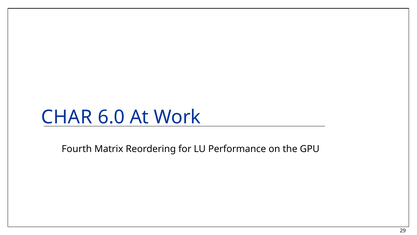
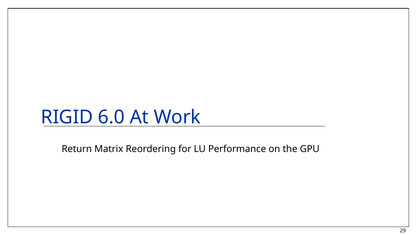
CHAR: CHAR -> RIGID (67, 117)
Fourth: Fourth -> Return (77, 149)
